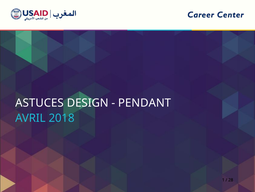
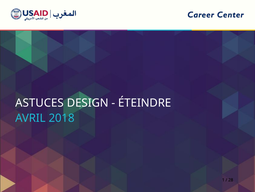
PENDANT: PENDANT -> ÉTEINDRE (145, 103)
